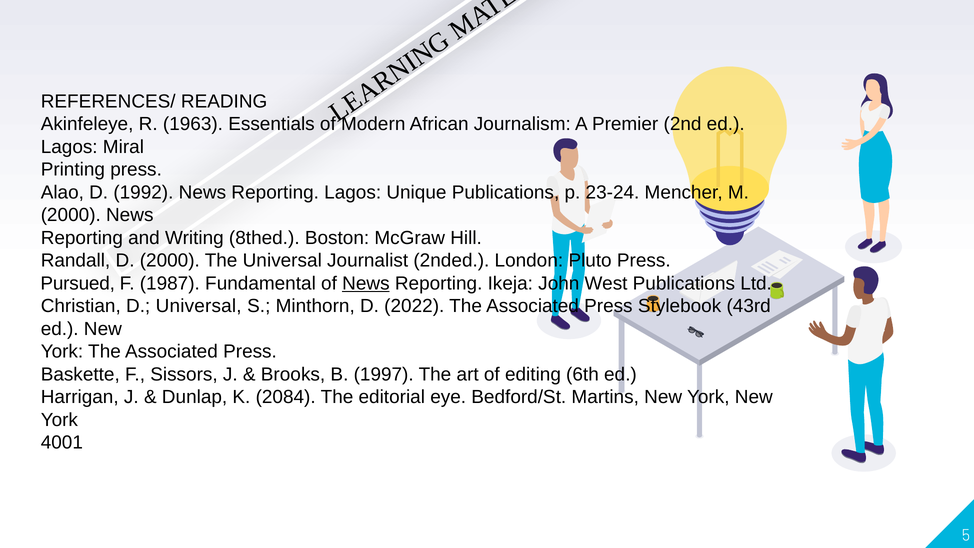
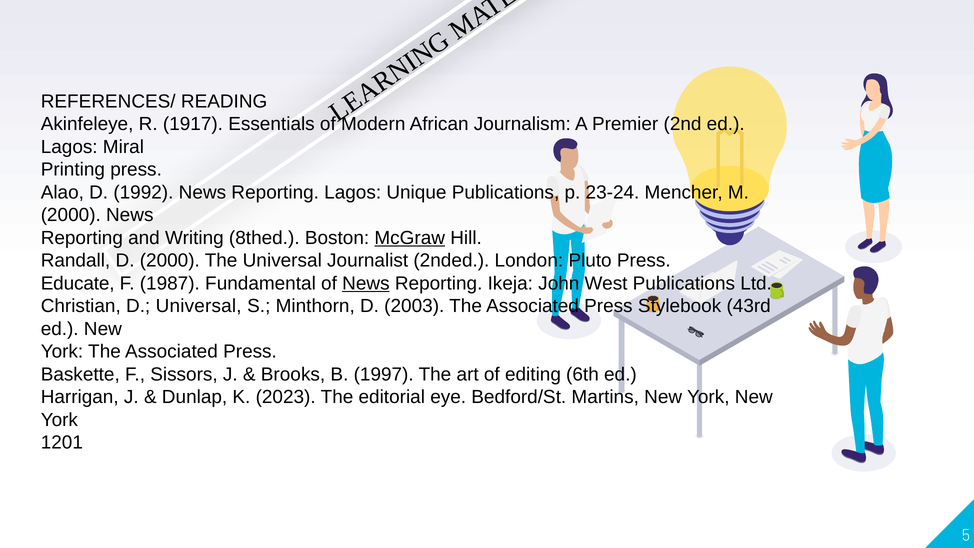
1963: 1963 -> 1917 (193, 124)
McGraw underline: none -> present (410, 238)
Pursued: Pursued -> Educate (78, 283)
2022: 2022 -> 2003 (414, 306)
2084: 2084 -> 2023 (286, 397)
4001: 4001 -> 1201 (62, 443)
